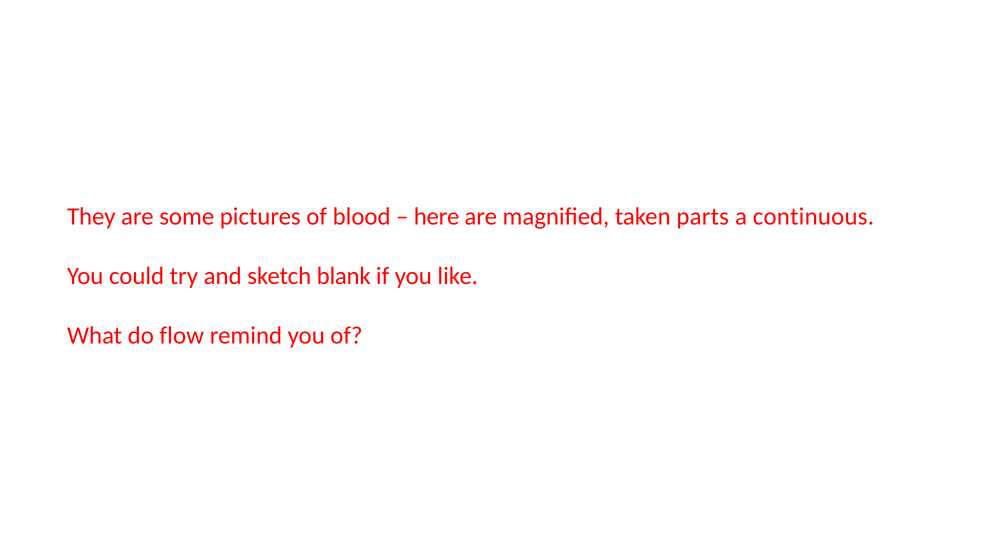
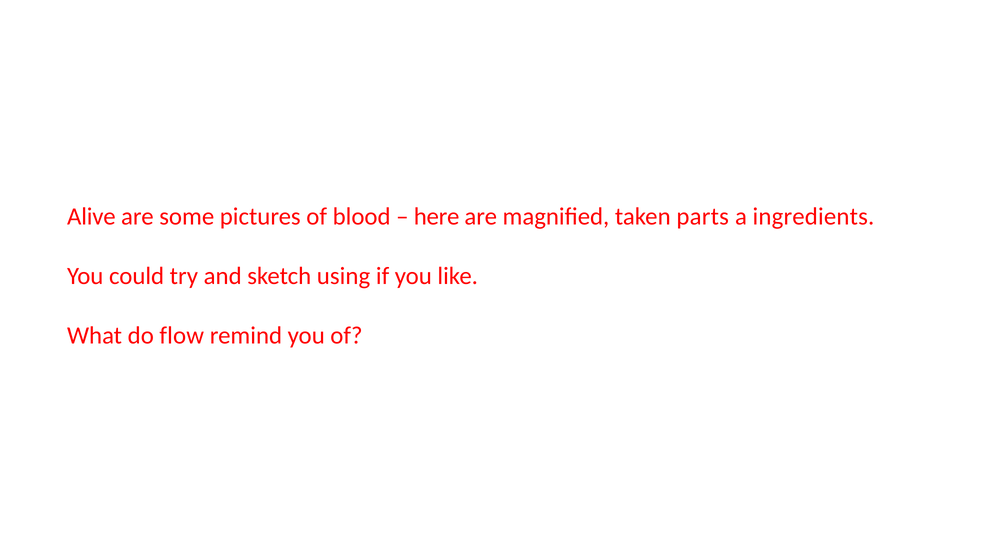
They: They -> Alive (91, 216)
continuous: continuous -> ingredients (813, 216)
blank: blank -> using (344, 276)
